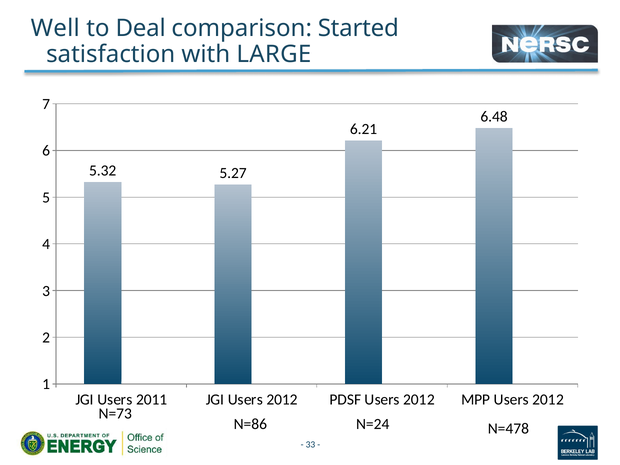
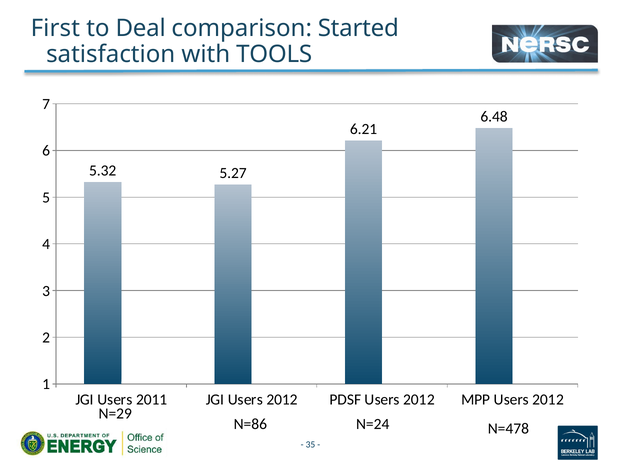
Well: Well -> First (55, 28)
LARGE: LARGE -> TOOLS (274, 54)
N=73: N=73 -> N=29 (115, 414)
33: 33 -> 35 (310, 445)
